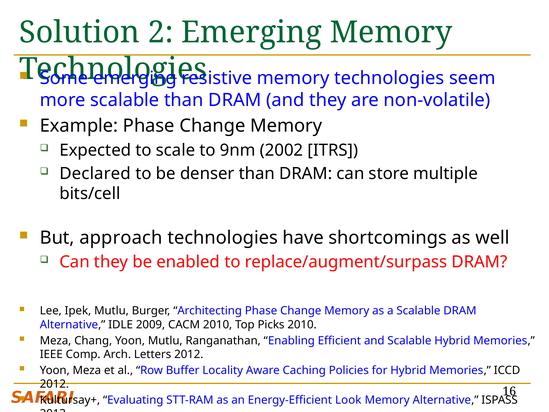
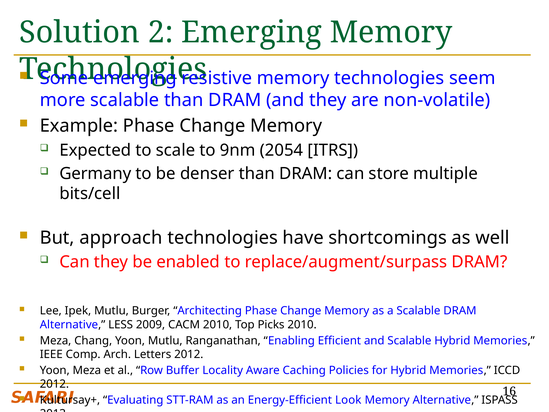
2002: 2002 -> 2054 (282, 150)
Declared: Declared -> Germany (95, 174)
IDLE: IDLE -> LESS (121, 324)
